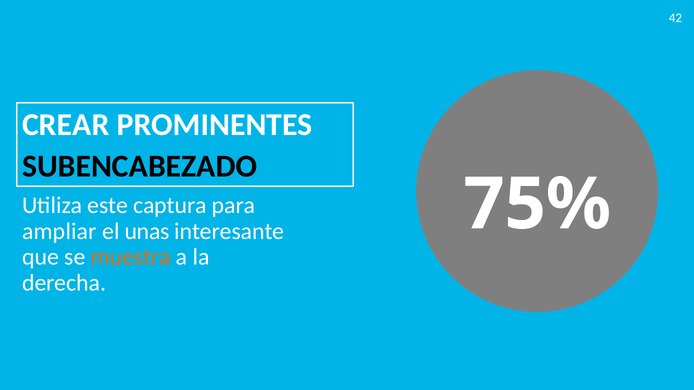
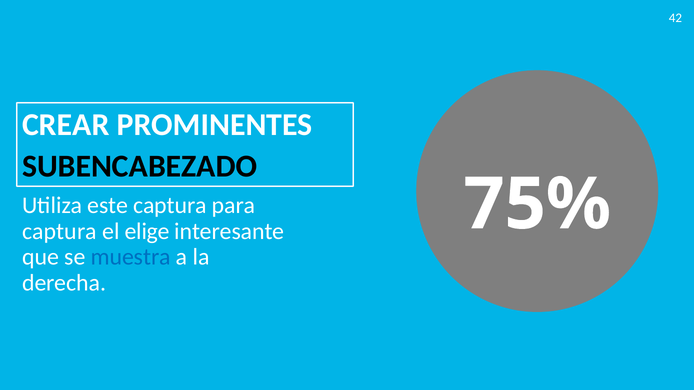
ampliar: ampliar -> captura (59, 232)
unas: unas -> elige (147, 232)
muestra colour: orange -> blue (131, 257)
